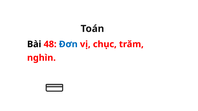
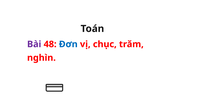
Bài colour: black -> purple (34, 44)
